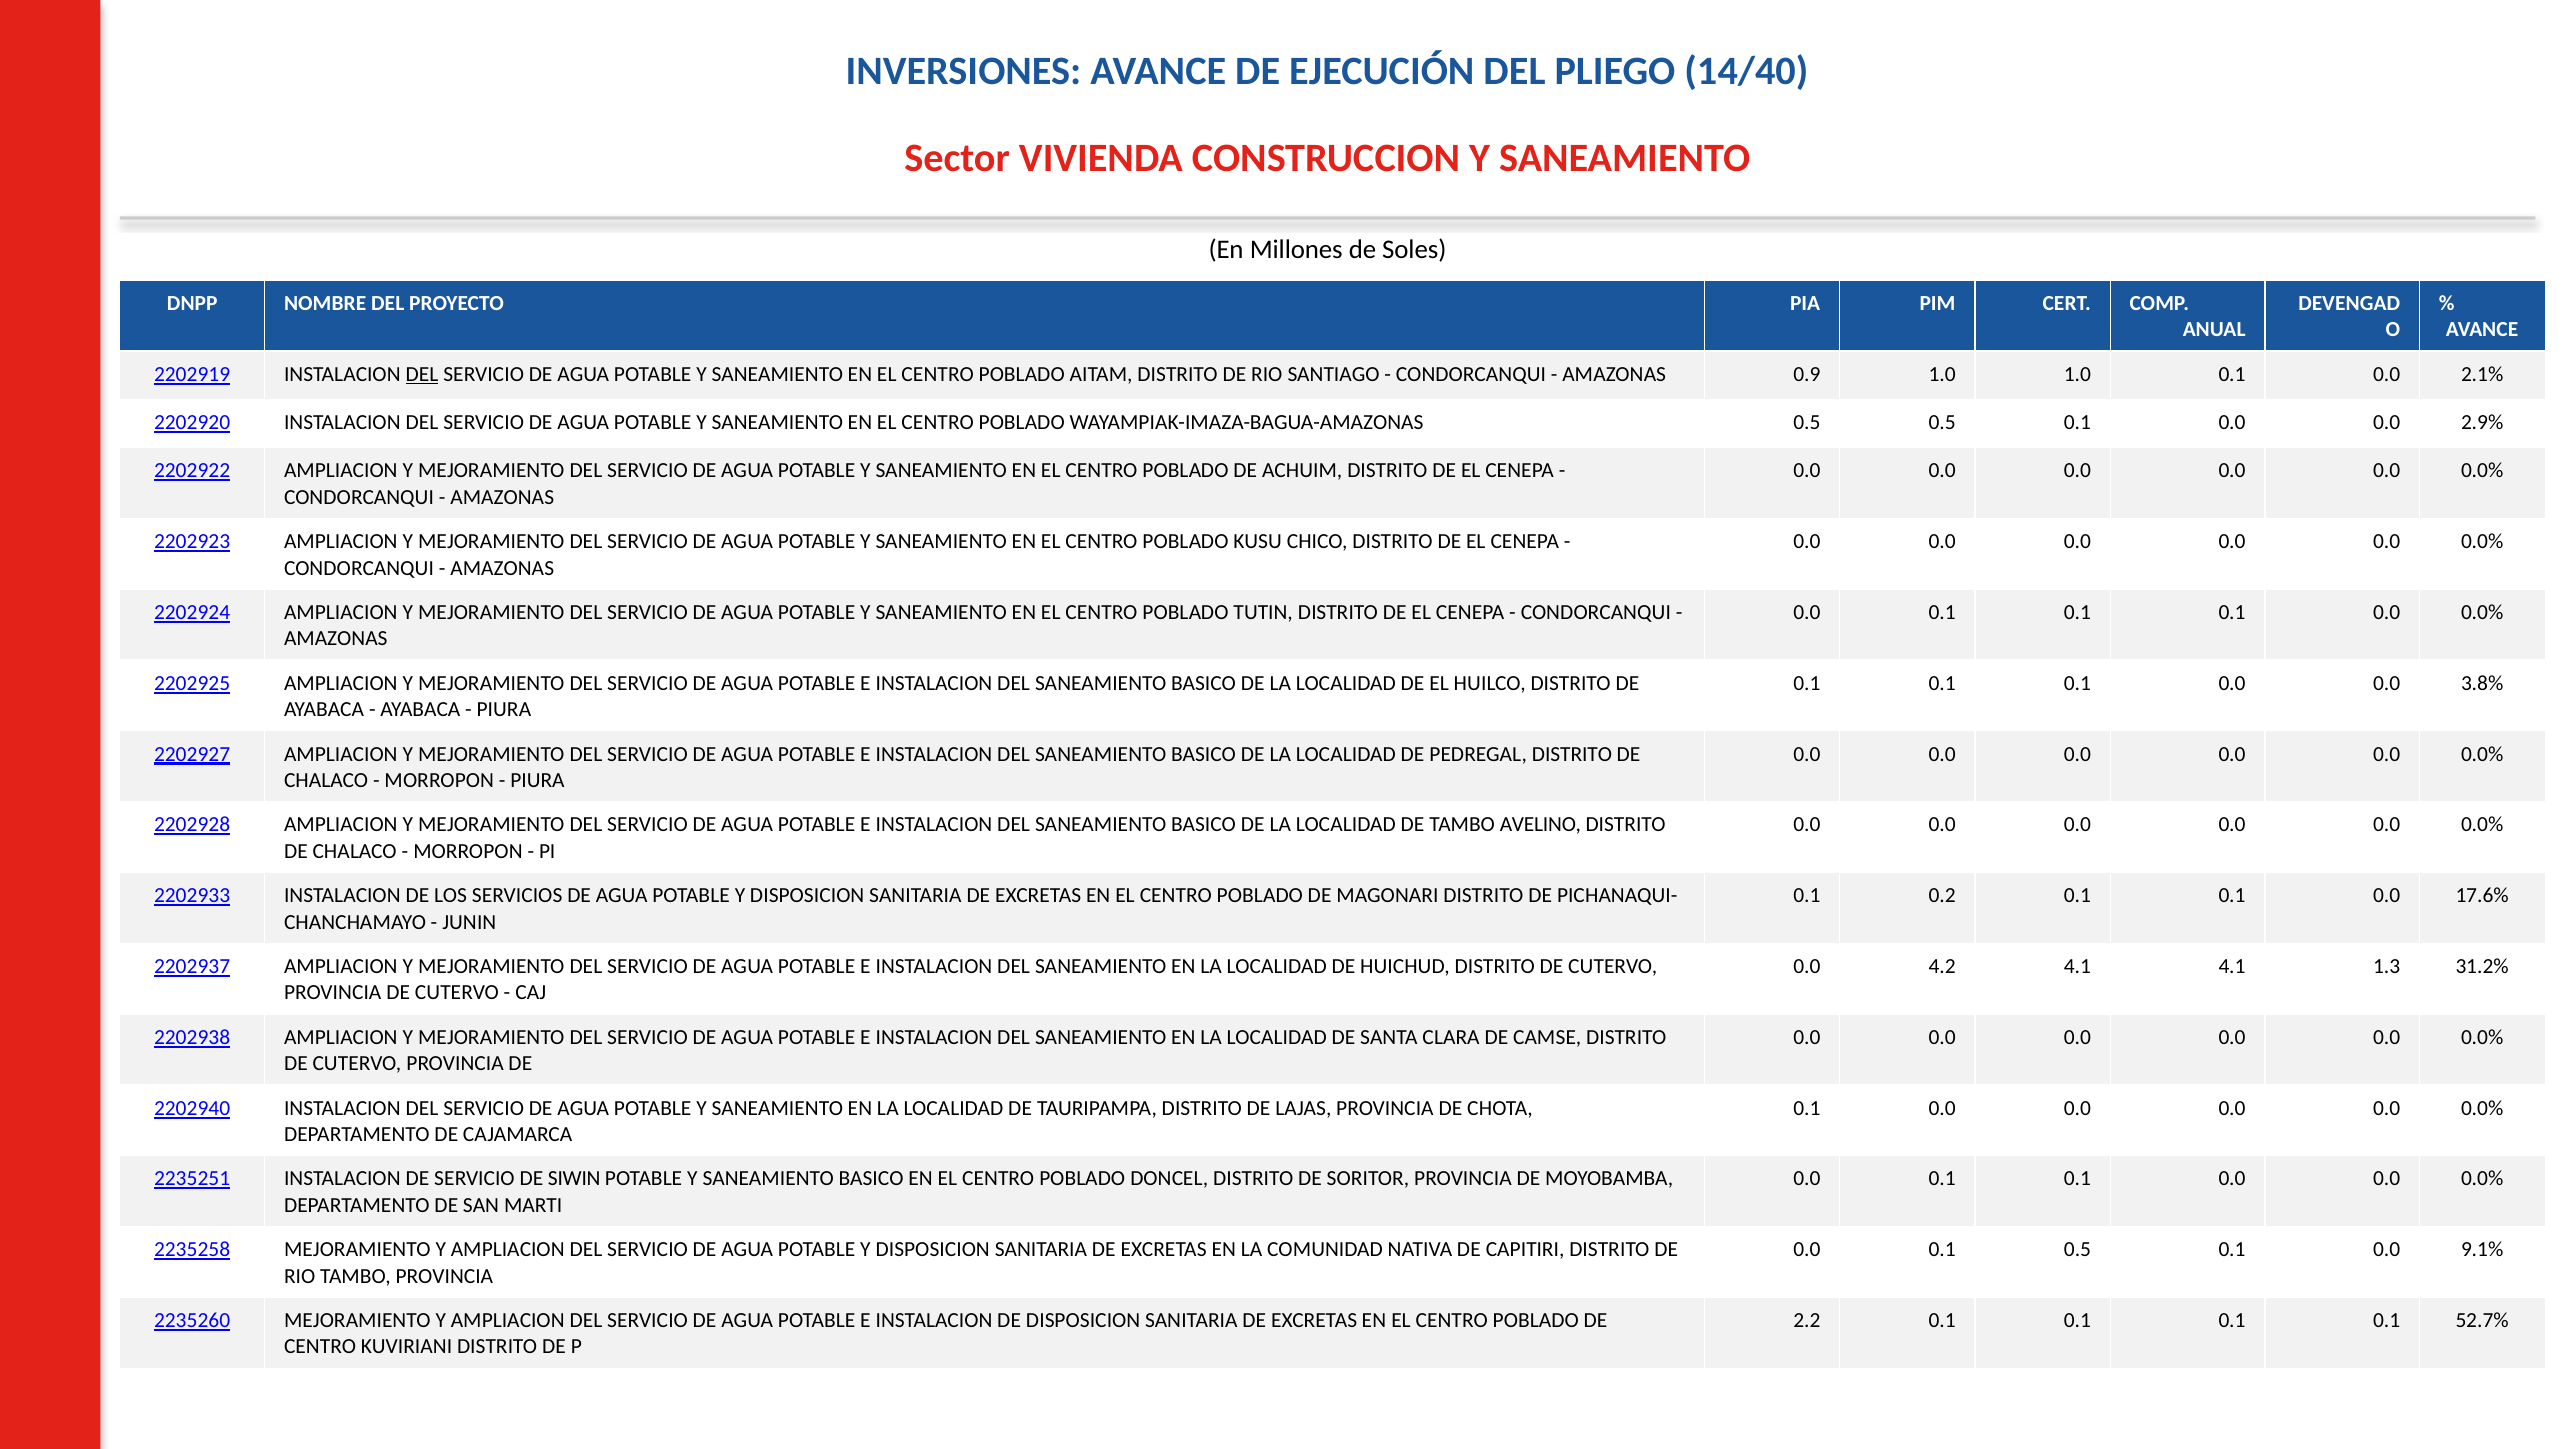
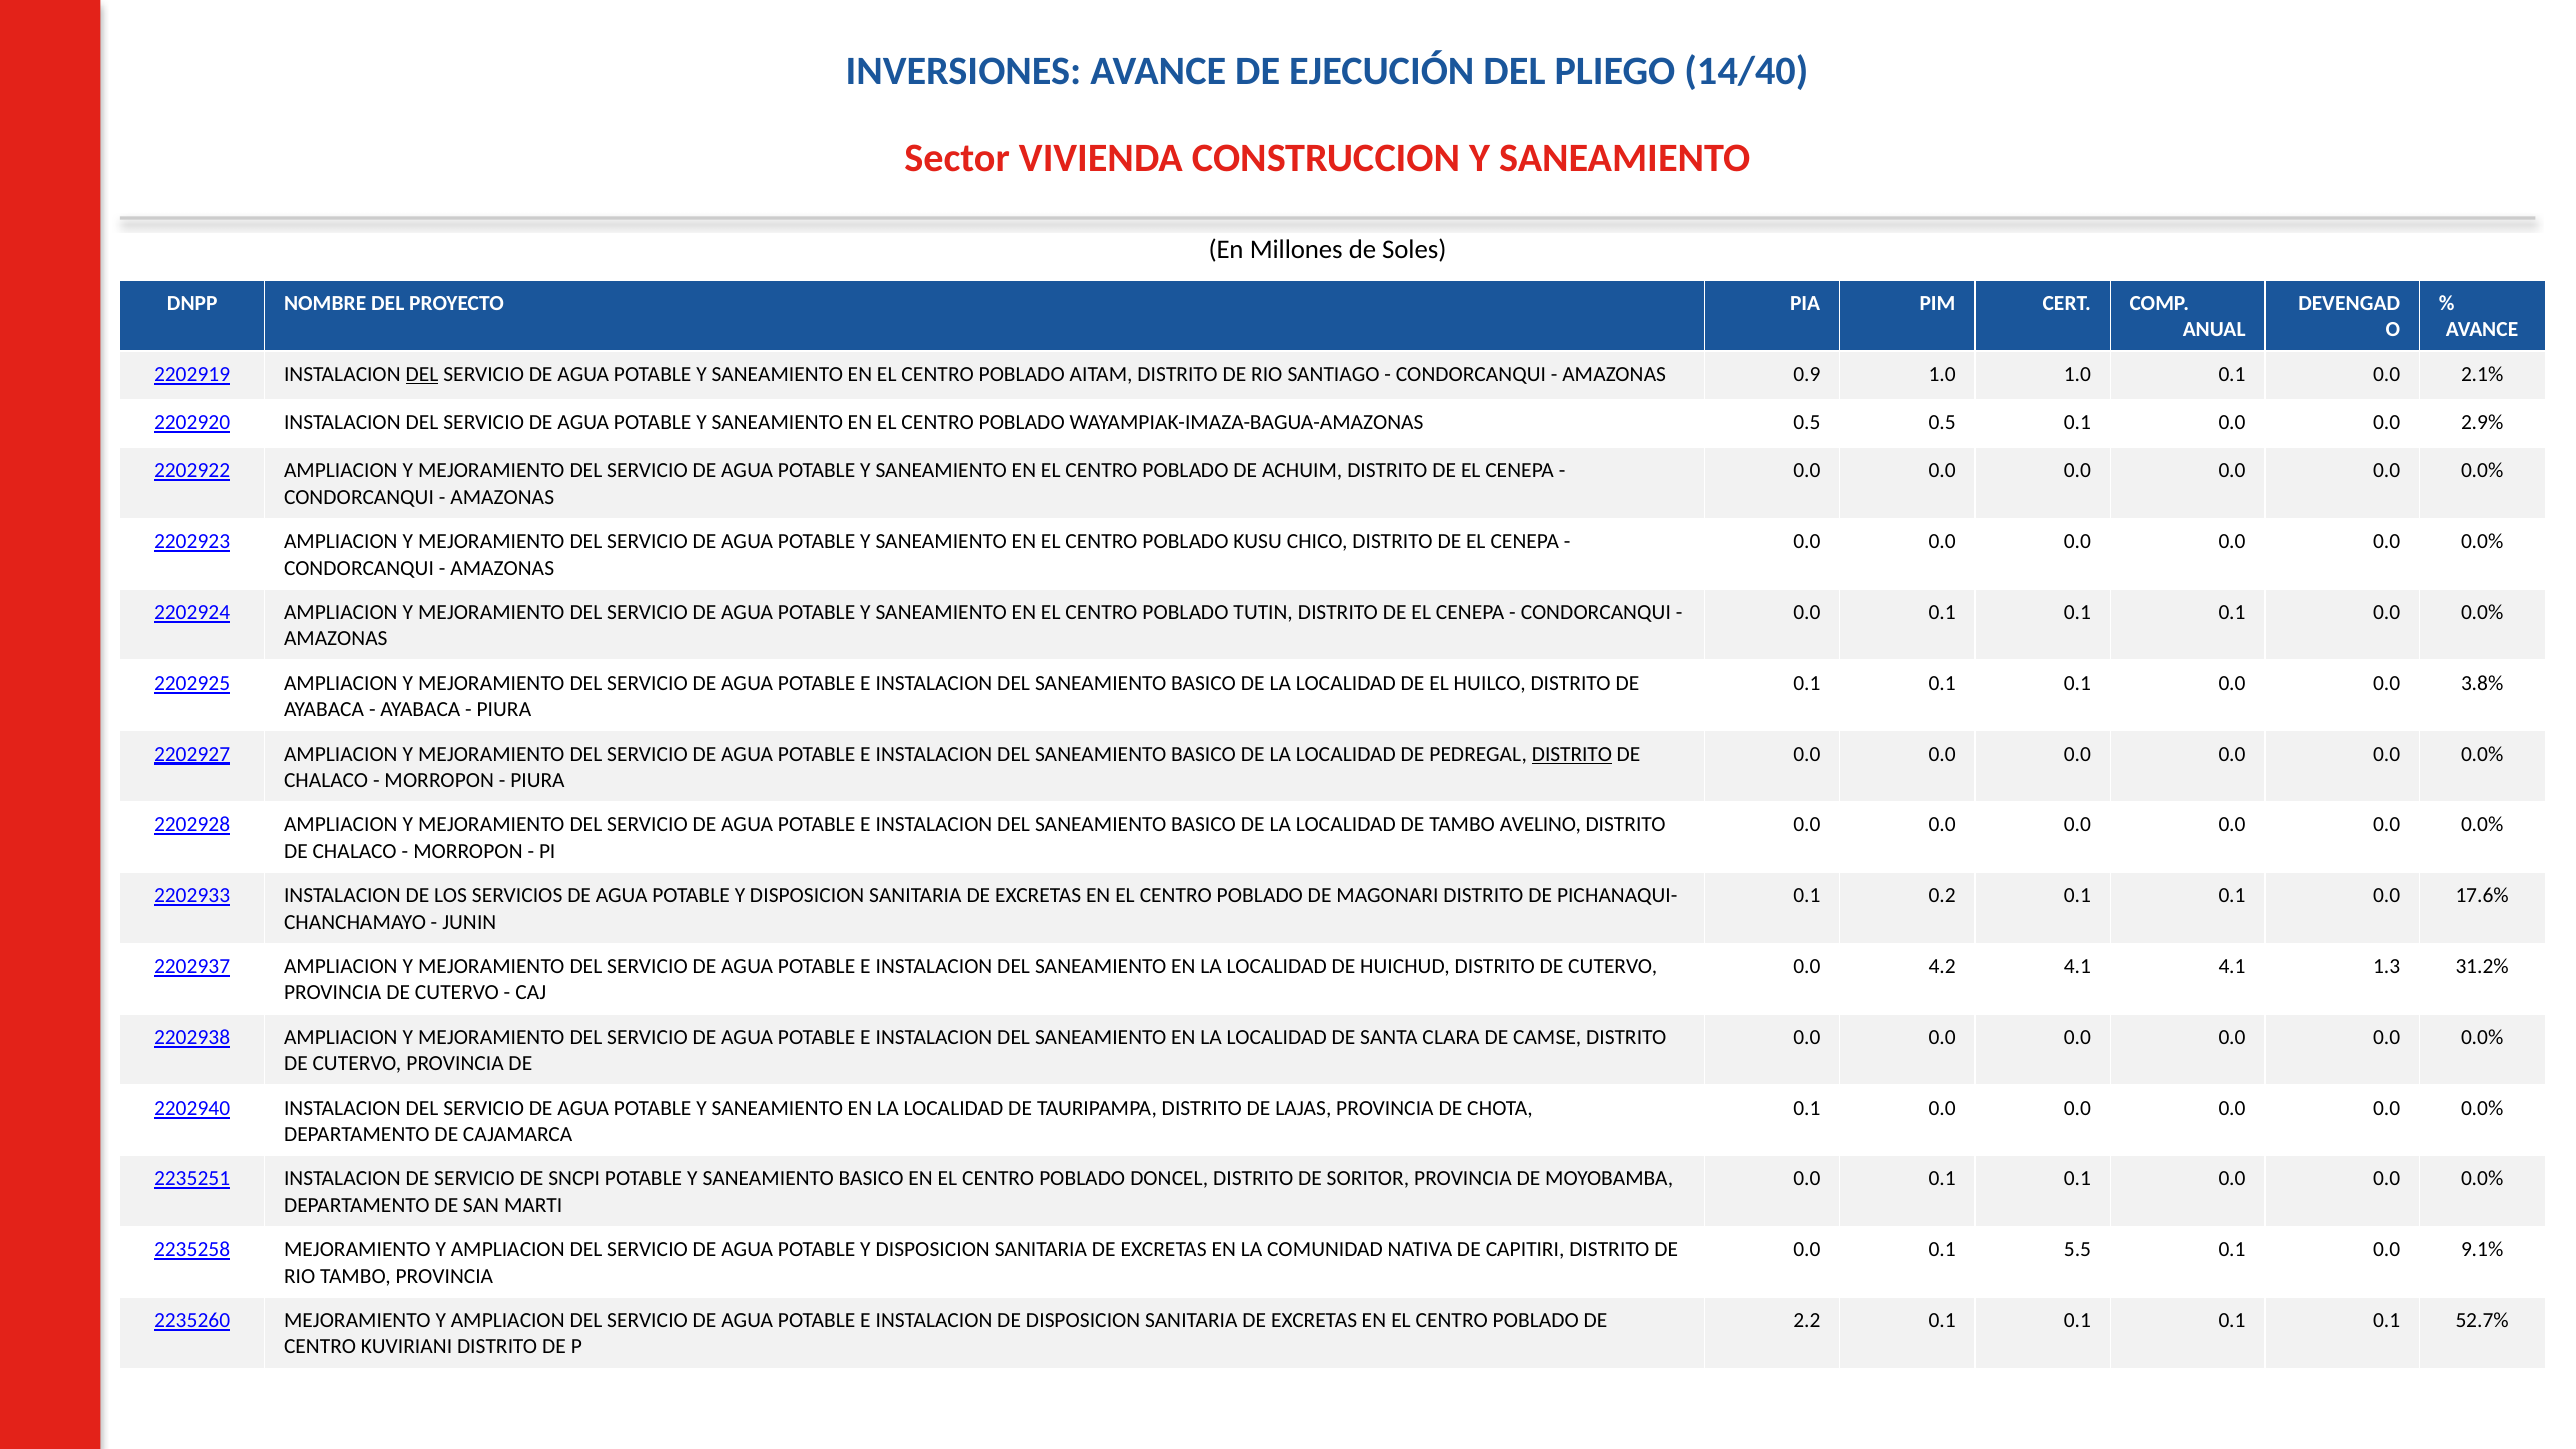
DISTRITO underline: none -> present (1572, 754)
SIWIN: SIWIN -> SNCPI (574, 1179)
0.1 0.5: 0.5 -> 5.5 (2077, 1250)
